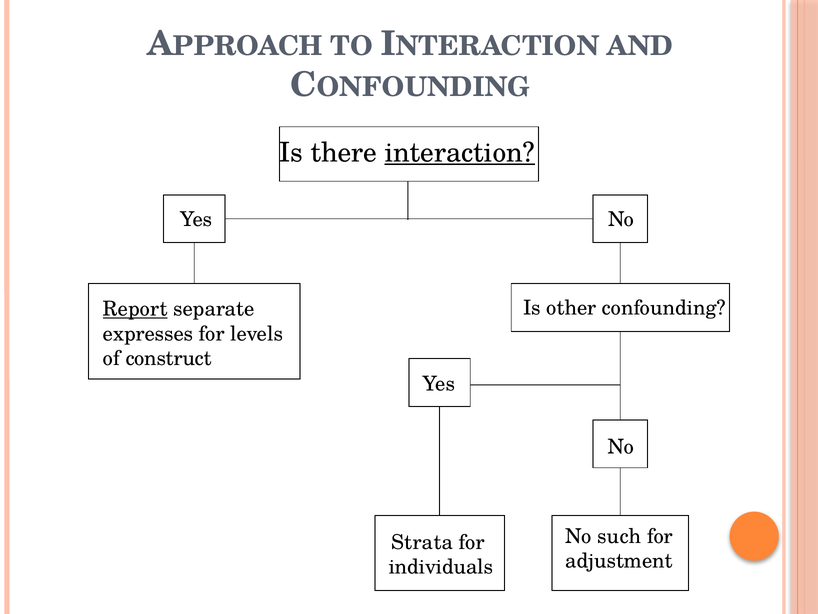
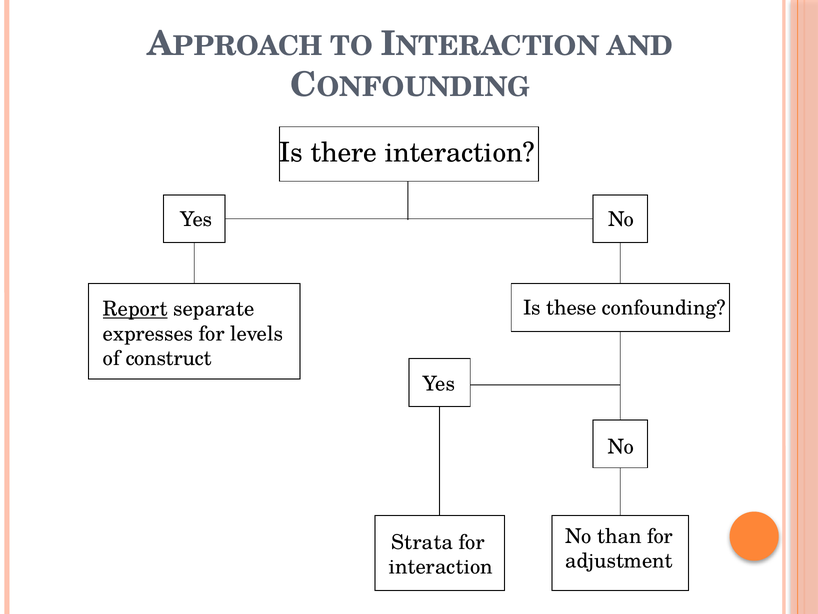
interaction underline: present -> none (460, 152)
other: other -> these (571, 308)
such: such -> than (619, 536)
individuals: individuals -> interaction (441, 566)
